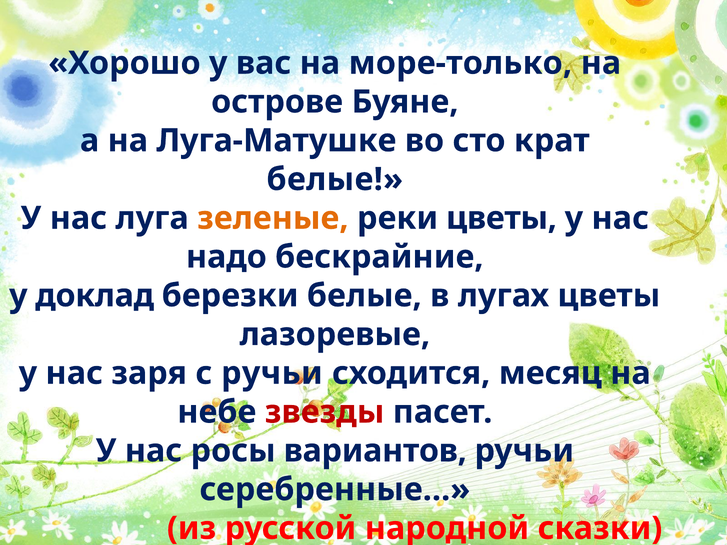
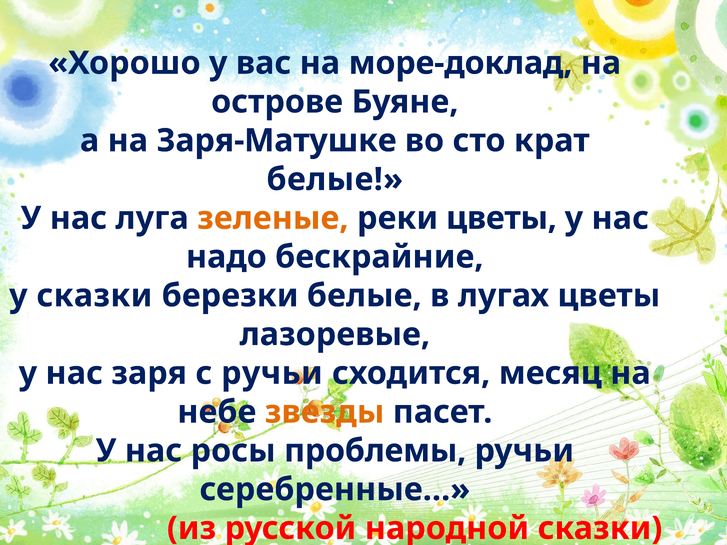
море-только: море-только -> море-доклад (461, 63)
Луга-Матушке: Луга-Матушке -> Заря-Матушке (277, 141)
у доклад: доклад -> сказки (94, 296)
звезды colour: red -> orange (325, 412)
вариантов: вариантов -> проблемы (375, 451)
